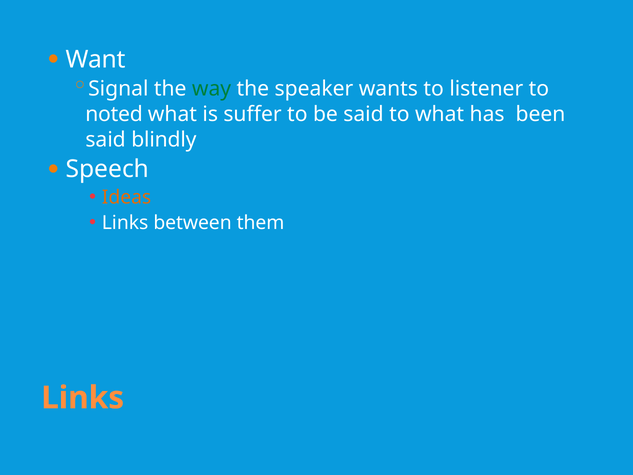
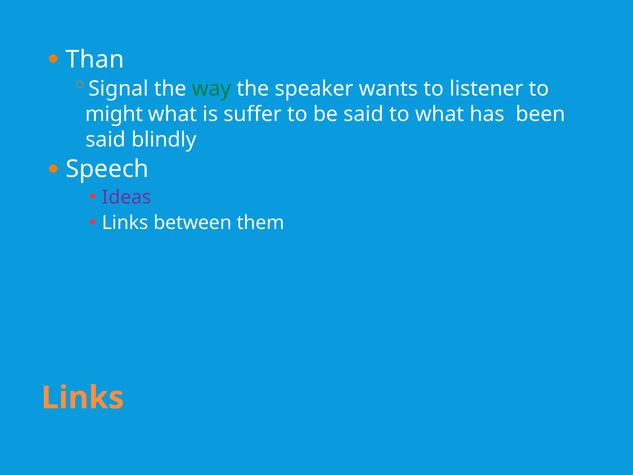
Want: Want -> Than (95, 59)
noted: noted -> might (114, 114)
Ideas colour: orange -> purple (127, 197)
